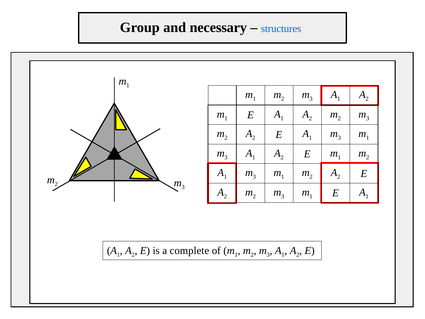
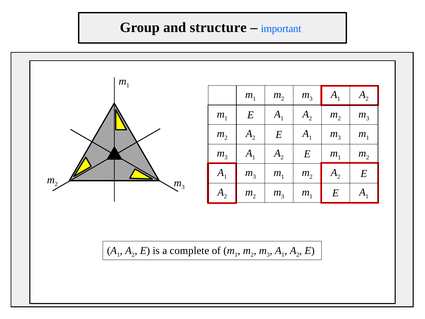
necessary: necessary -> structure (218, 28)
structures: structures -> important (281, 29)
